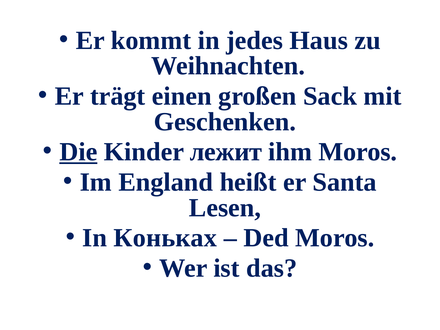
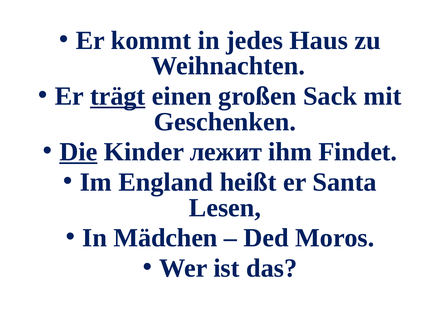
trägt underline: none -> present (118, 96)
ihm Moros: Moros -> Findet (358, 152)
Коньках: Коньках -> Mädchen (166, 238)
